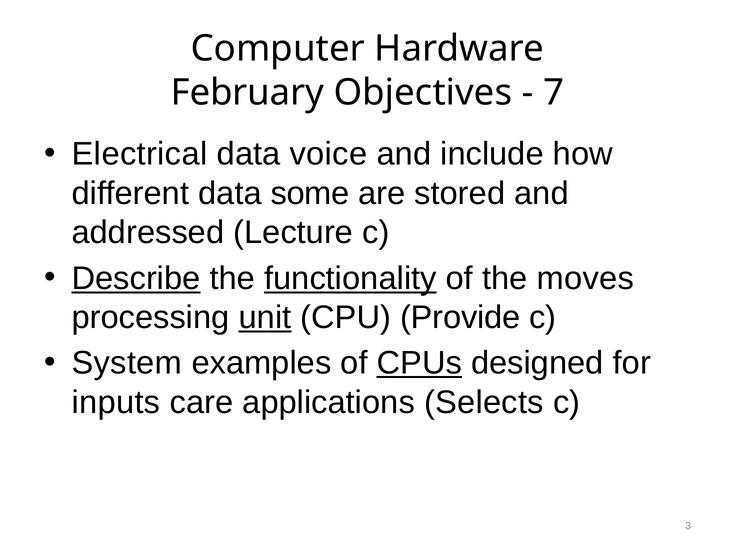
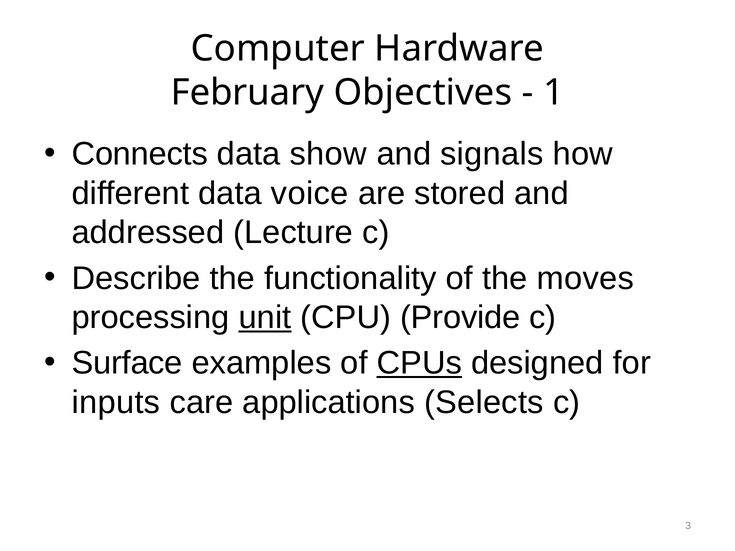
7: 7 -> 1 (554, 93)
Electrical: Electrical -> Connects (140, 154)
voice: voice -> show (328, 154)
include: include -> signals (492, 154)
some: some -> voice (310, 193)
Describe underline: present -> none (136, 278)
functionality underline: present -> none (350, 278)
System: System -> Surface (127, 363)
